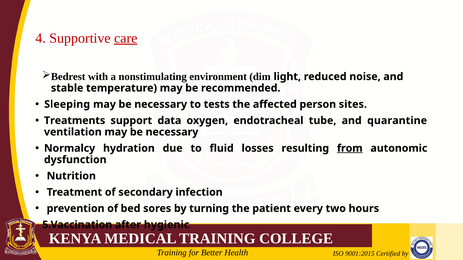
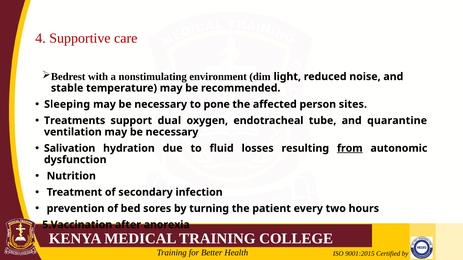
care underline: present -> none (126, 38)
tests: tests -> pone (217, 104)
data: data -> dual (169, 121)
Normalcy: Normalcy -> Salivation (70, 148)
hygienic: hygienic -> anorexia (167, 225)
